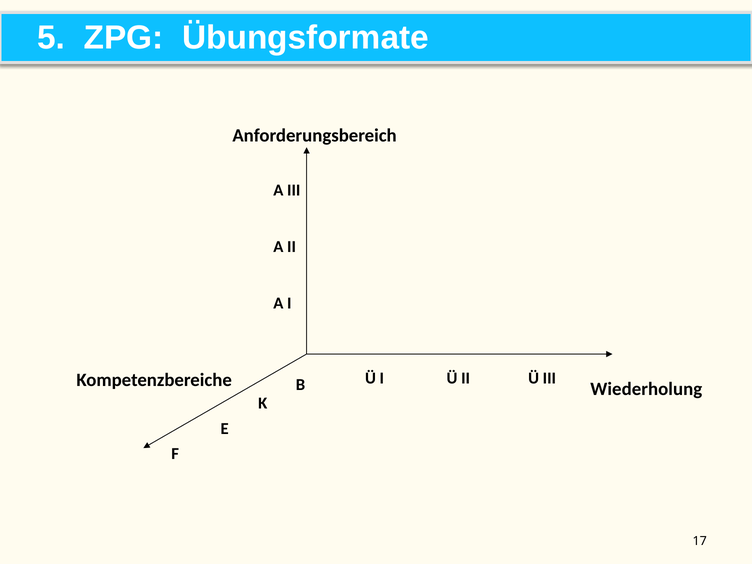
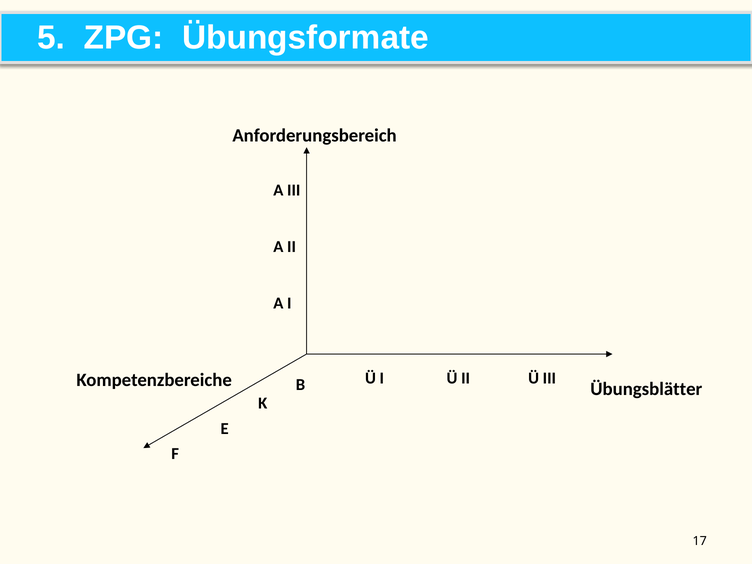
Wiederholung: Wiederholung -> Übungsblätter (646, 389)
